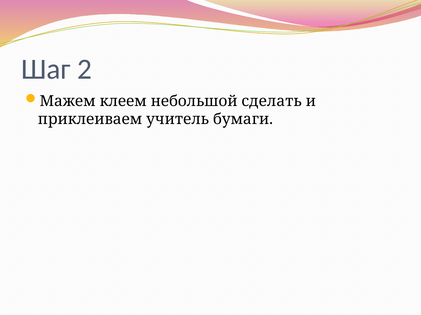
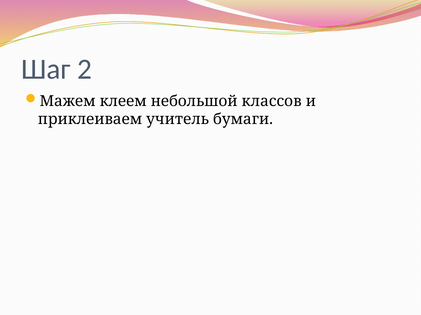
сделать: сделать -> классов (272, 101)
